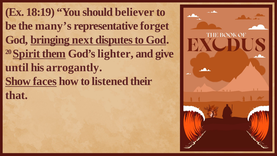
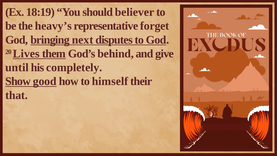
many’s: many’s -> heavy’s (53, 26)
Spirit: Spirit -> Lives (26, 54)
lighter: lighter -> behind (116, 54)
arrogantly: arrogantly -> completely (74, 67)
faces: faces -> good (45, 81)
listened: listened -> himself (110, 81)
